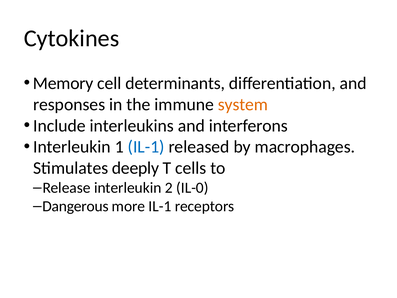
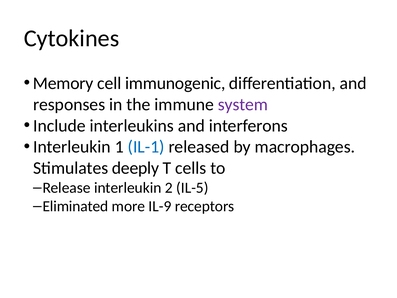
determinants: determinants -> immunogenic (175, 83)
system colour: orange -> purple (243, 104)
IL-0: IL-0 -> IL-5 (192, 188)
Dangerous: Dangerous -> Eliminated (75, 206)
more IL-1: IL-1 -> IL-9 (160, 206)
